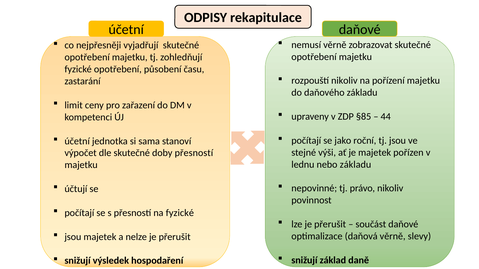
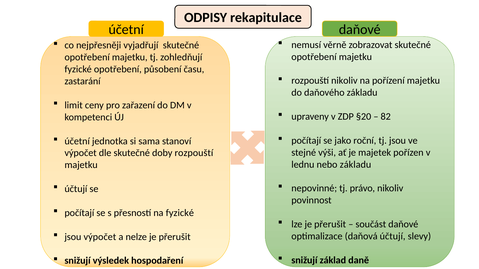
§85: §85 -> §20 (364, 117)
44: 44 -> 82 (386, 117)
doby přesností: přesností -> rozpouští (194, 153)
jsou majetek: majetek -> výpočet (100, 237)
daňová věrně: věrně -> účtují (393, 237)
